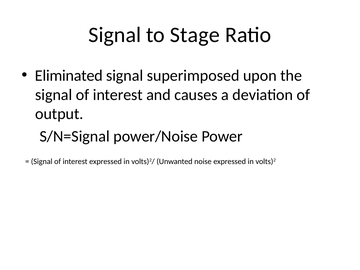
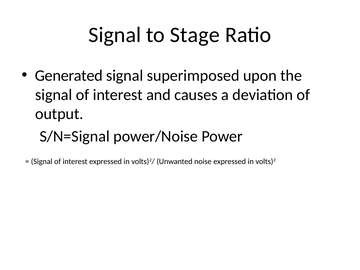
Eliminated: Eliminated -> Generated (69, 76)
